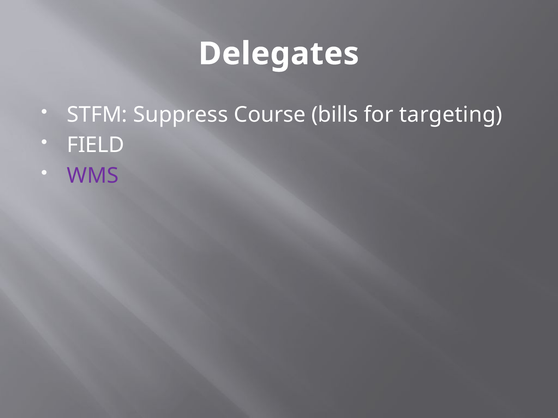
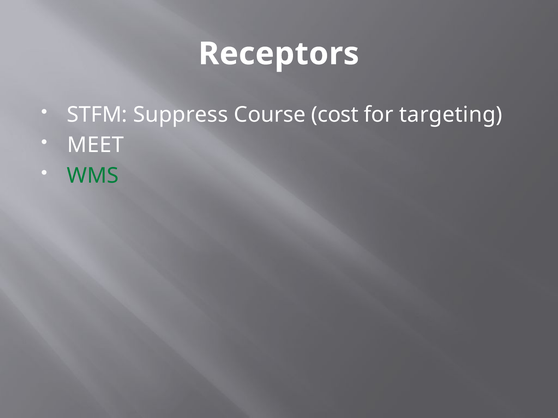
Delegates: Delegates -> Receptors (279, 54)
bills: bills -> cost (335, 115)
FIELD: FIELD -> MEET (96, 145)
WMS colour: purple -> green (93, 176)
